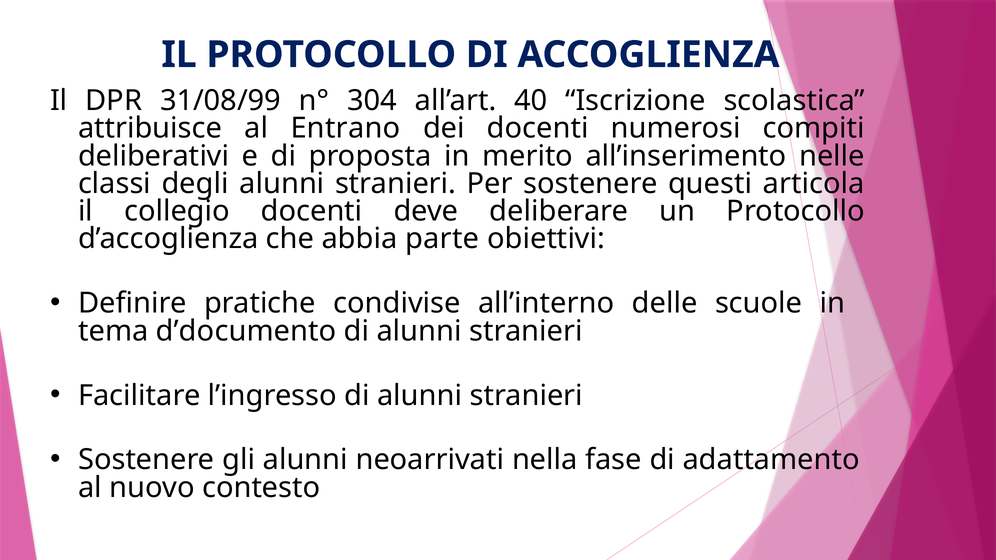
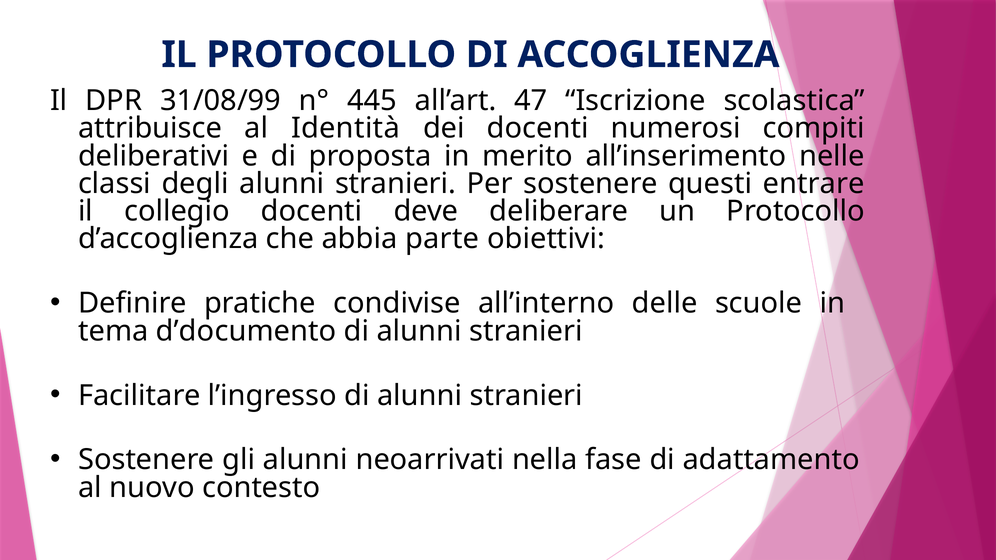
304: 304 -> 445 (372, 101)
40: 40 -> 47 (531, 101)
Entrano: Entrano -> Identità (345, 128)
articola: articola -> entrare (814, 184)
